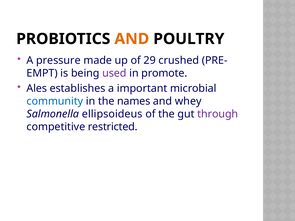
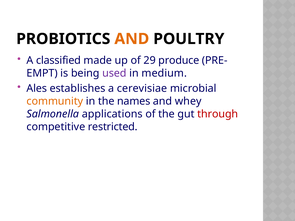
pressure: pressure -> classified (58, 61)
crushed: crushed -> produce (179, 61)
promote: promote -> medium (164, 73)
important: important -> cerevisiae (142, 89)
community colour: blue -> orange (55, 101)
ellipsoideus: ellipsoideus -> applications (112, 114)
through colour: purple -> red (218, 114)
